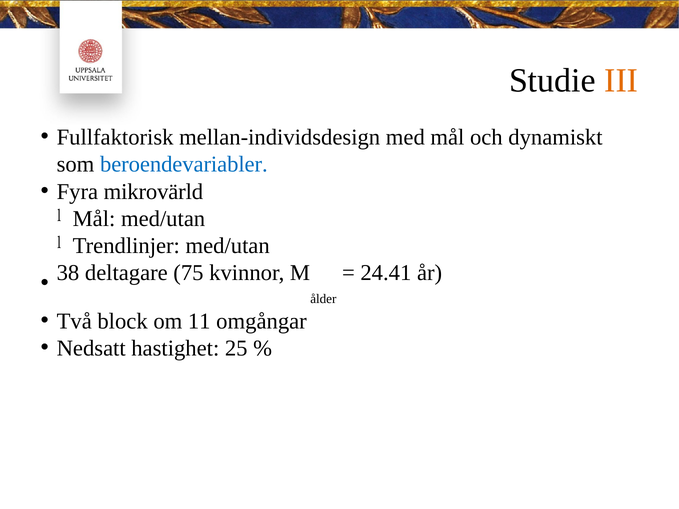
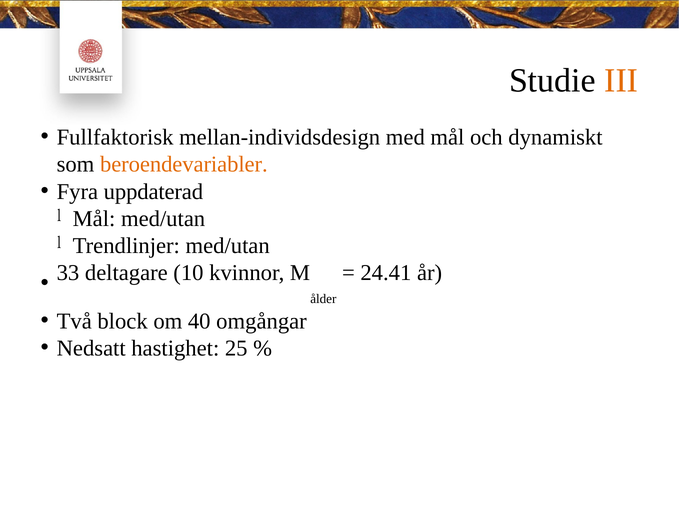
beroendevariabler colour: blue -> orange (184, 164)
mikrovärld: mikrovärld -> uppdaterad (153, 192)
38: 38 -> 33 (68, 273)
75: 75 -> 10 (188, 273)
11: 11 -> 40 (199, 321)
